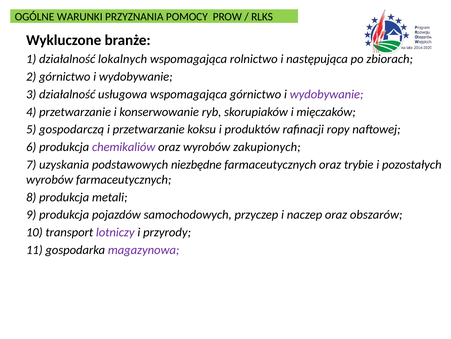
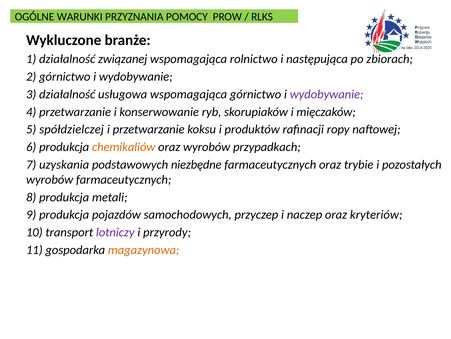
lokalnych: lokalnych -> związanej (123, 59)
gospodarczą: gospodarczą -> spółdzielczej (72, 129)
chemikaliów colour: purple -> orange (124, 147)
zakupionych: zakupionych -> przypadkach (267, 147)
obszarów: obszarów -> kryteriów (376, 214)
magazynowa colour: purple -> orange (144, 249)
